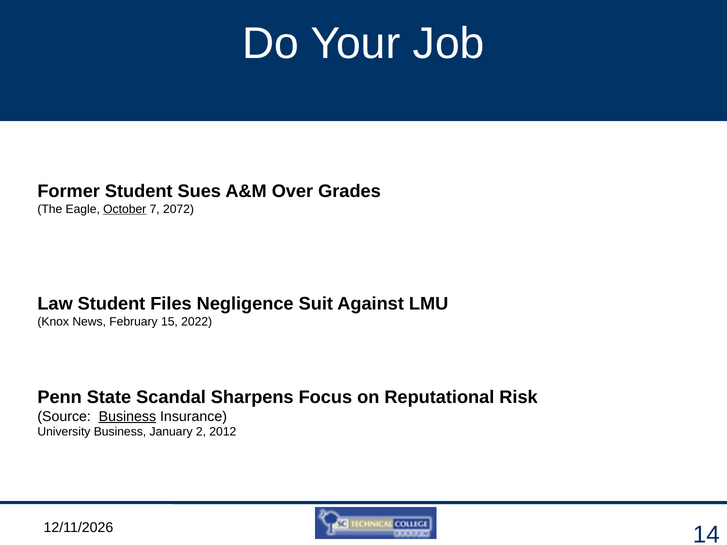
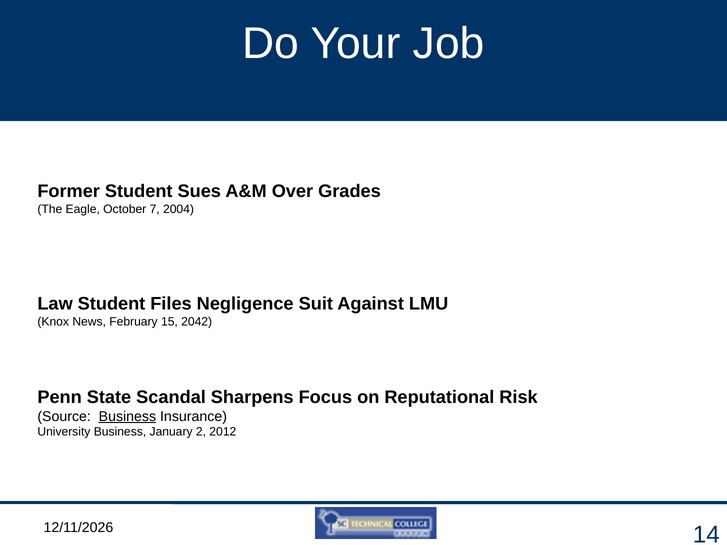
October underline: present -> none (125, 209)
2072: 2072 -> 2004 (178, 209)
2022: 2022 -> 2042 (197, 322)
